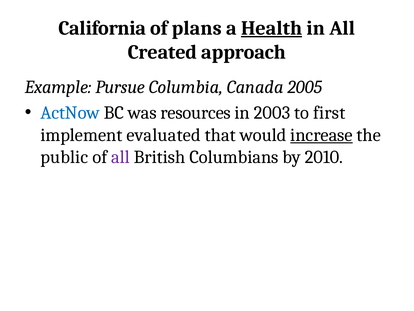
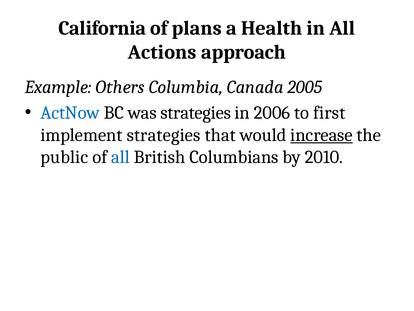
Health underline: present -> none (272, 28)
Created: Created -> Actions (162, 52)
Pursue: Pursue -> Others (120, 87)
was resources: resources -> strategies (196, 113)
2003: 2003 -> 2006 (272, 113)
implement evaluated: evaluated -> strategies (164, 135)
all colour: purple -> blue (120, 157)
